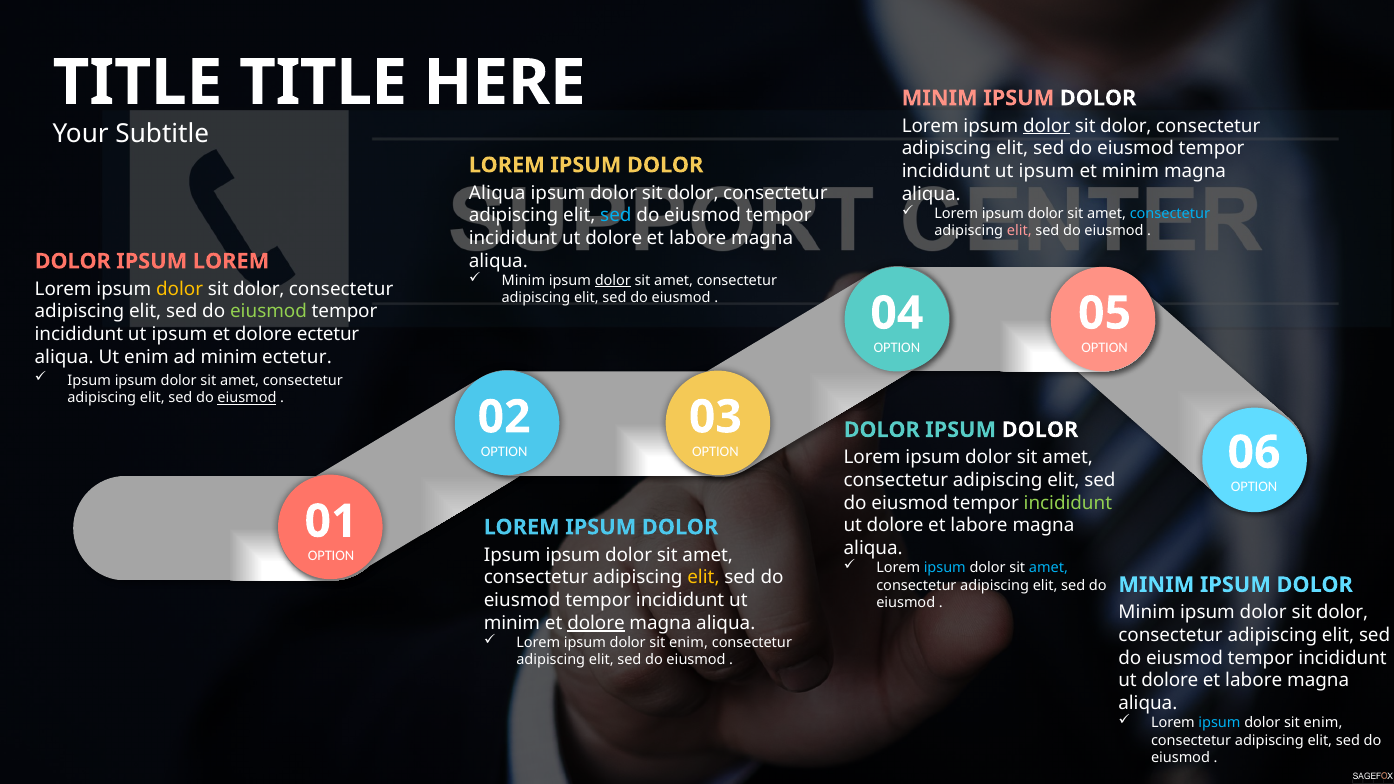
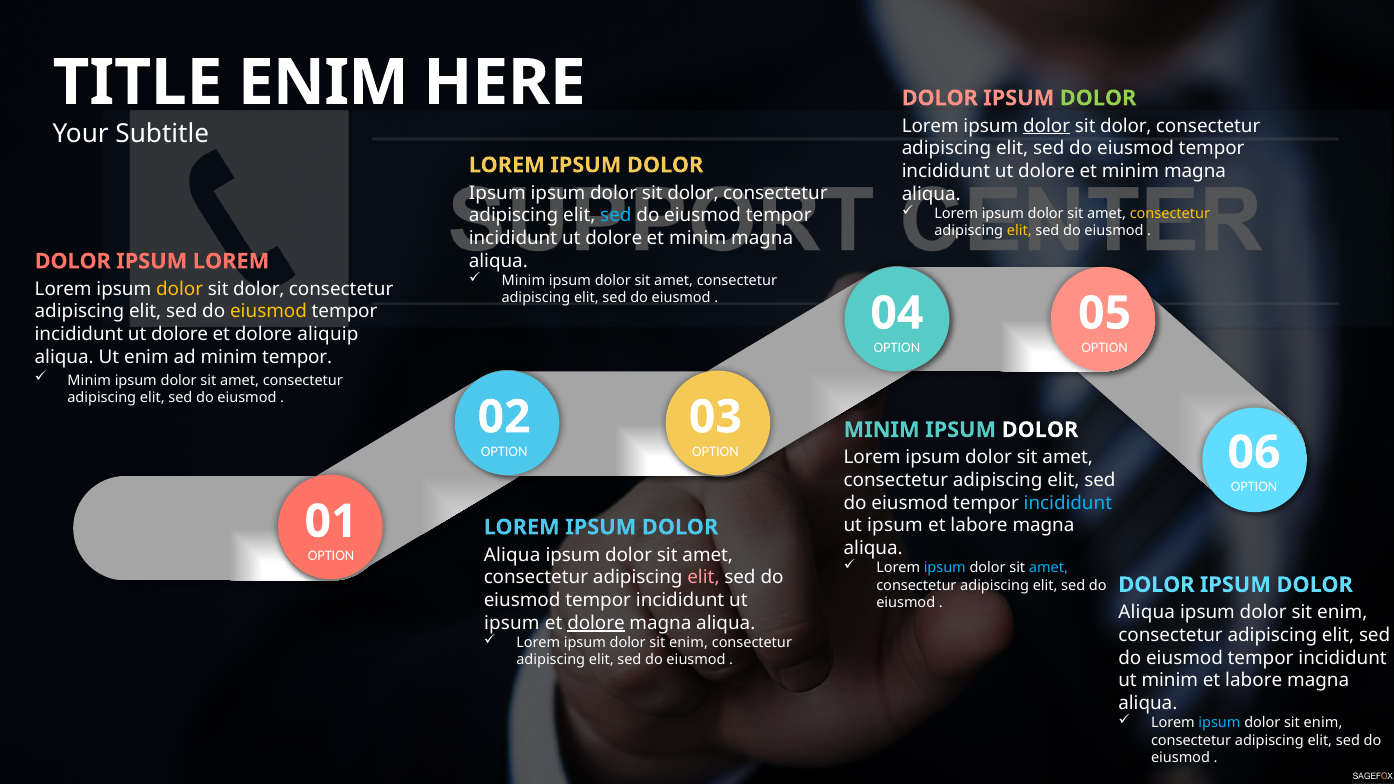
TITLE: TITLE -> ENIM (323, 83)
MINIM: MINIM -> DOLOR (940, 98)
DOLOR colour: white -> light green (1098, 98)
ipsum: ipsum -> dolore (1047, 171)
Aliqua: Aliqua -> Ipsum (497, 193)
consectetur colour: light blue -> yellow (1170, 214)
elit colour: pink -> yellow (1019, 231)
labore: labore -> minim (698, 238)
dolor underline: present -> none (613, 281)
eiusmod colour: light green -> yellow (269, 312)
ipsum: ipsum -> dolore (180, 334)
dolore ectetur: ectetur -> aliquip (328, 334)
minim ectetur: ectetur -> tempor (297, 357)
Ipsum: Ipsum -> Minim (89, 380)
eiusmod underline: present -> none (247, 398)
DOLOR: DOLOR -> MINIM (882, 430)
incididunt colour: light green -> light blue (1068, 503)
dolore: dolore -> ipsum (895, 526)
Ipsum: Ipsum -> Aliqua (512, 555)
elit colour: yellow -> pink (703, 578)
MINIM: MINIM -> DOLOR (1156, 585)
Minim: Minim -> Aliqua (1147, 613)
dolor: dolor -> enim (1342, 613)
minim: minim -> ipsum (512, 623)
dolore: dolore -> minim (1170, 681)
